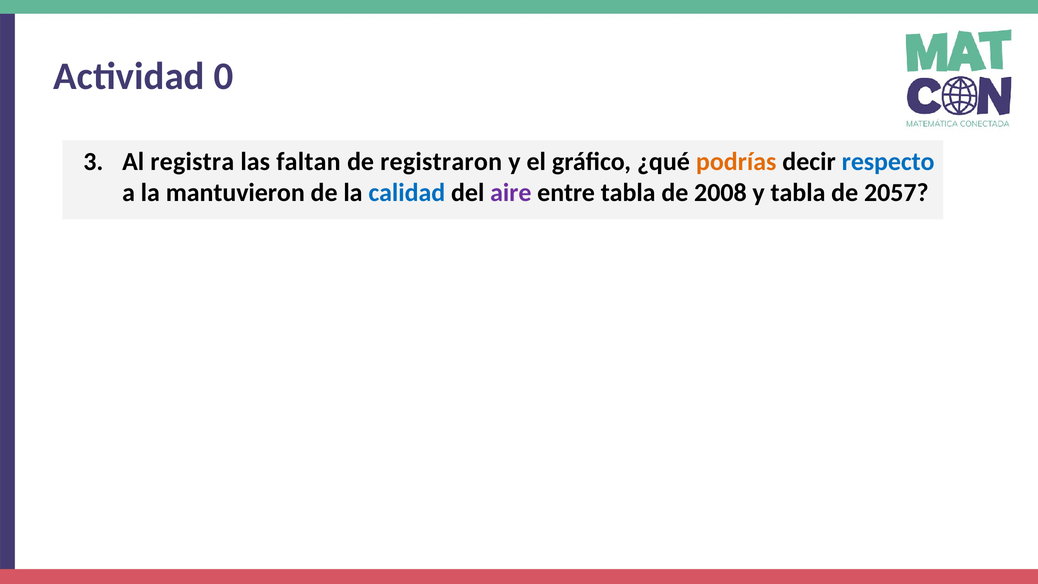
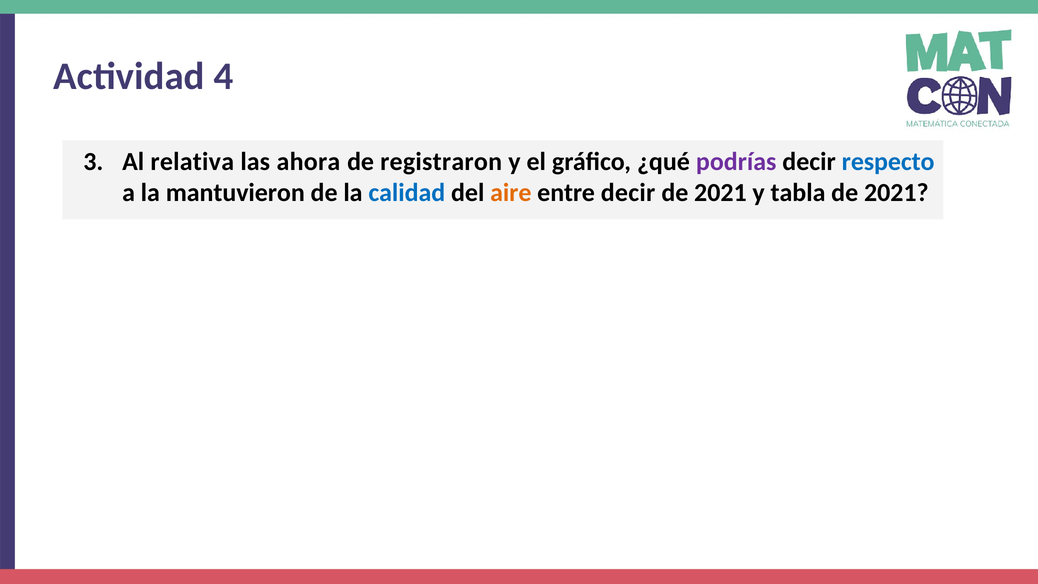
0: 0 -> 4 (223, 76)
registra: registra -> relativa (192, 162)
faltan: faltan -> ahora (308, 162)
podrías colour: orange -> purple (736, 162)
aire colour: purple -> orange (511, 193)
entre tabla: tabla -> decir (628, 193)
2008: 2008 -> 2021 (720, 193)
2057: 2057 -> 2021 (896, 193)
